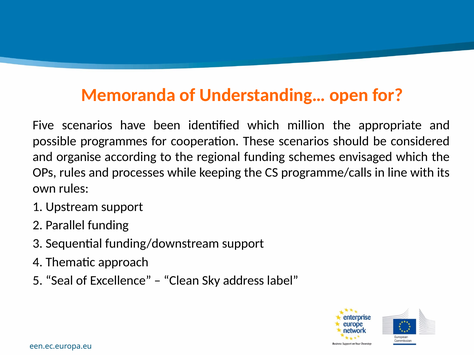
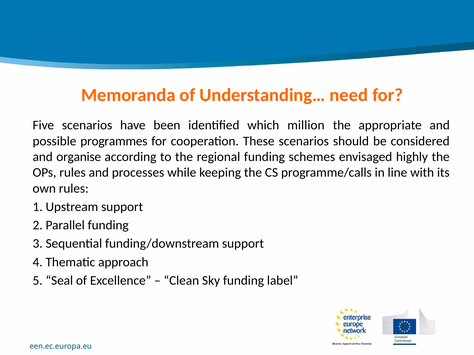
open: open -> need (349, 95)
envisaged which: which -> highly (412, 157)
Sky address: address -> funding (243, 281)
